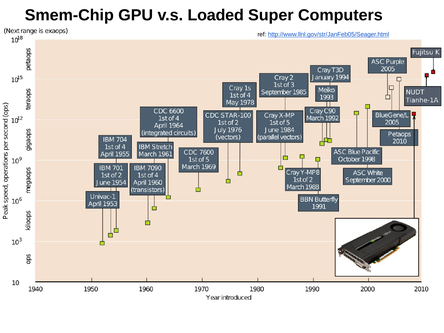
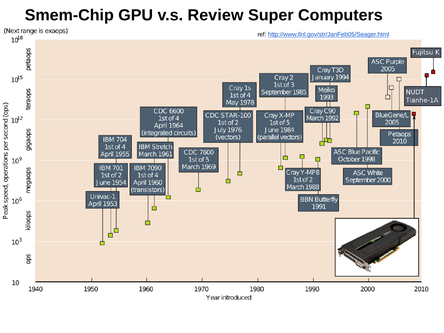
Loaded: Loaded -> Review (216, 15)
